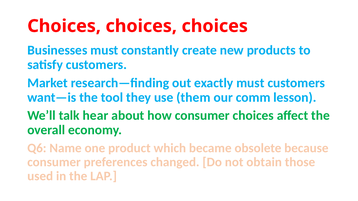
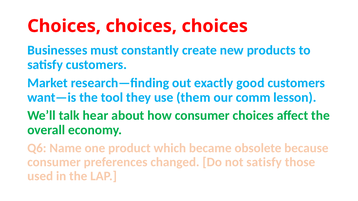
exactly must: must -> good (250, 83)
not obtain: obtain -> satisfy (264, 162)
